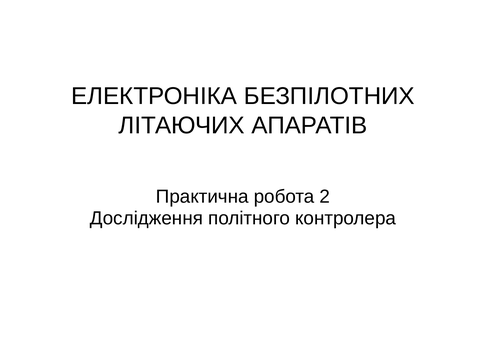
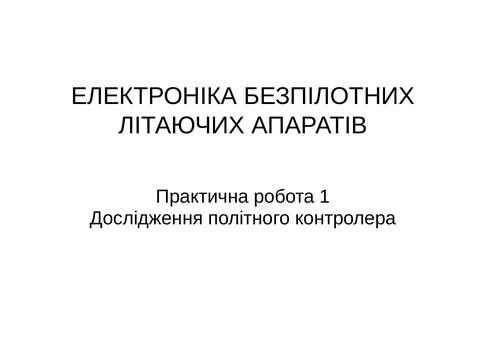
2: 2 -> 1 (325, 196)
